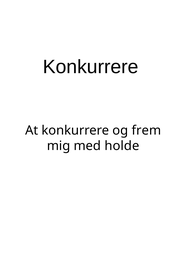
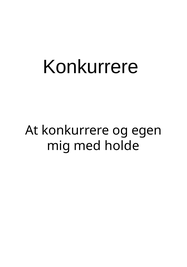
frem: frem -> egen (147, 130)
